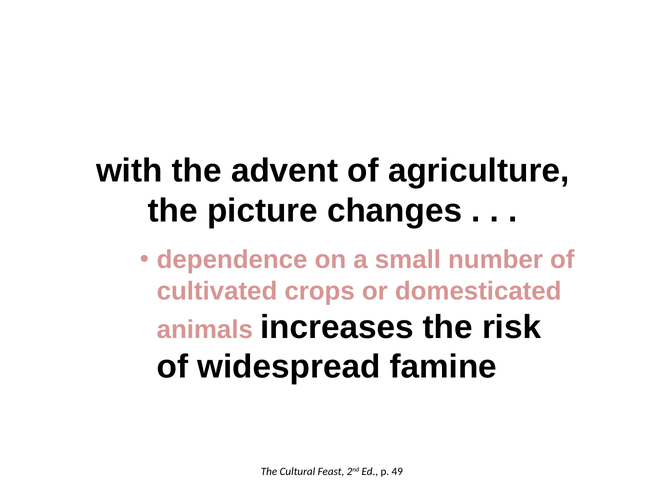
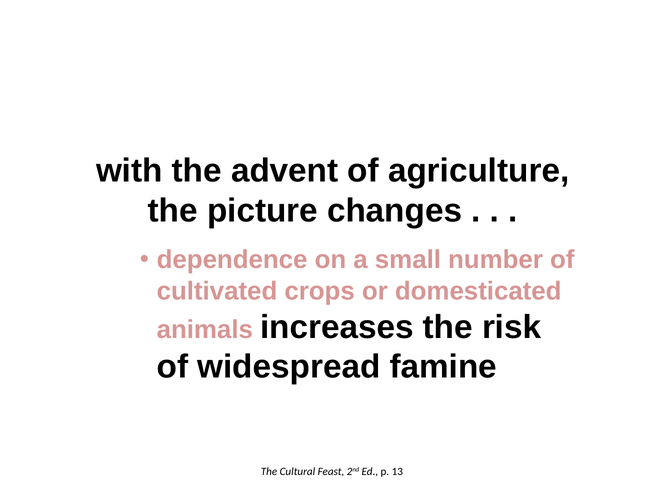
49: 49 -> 13 (397, 472)
